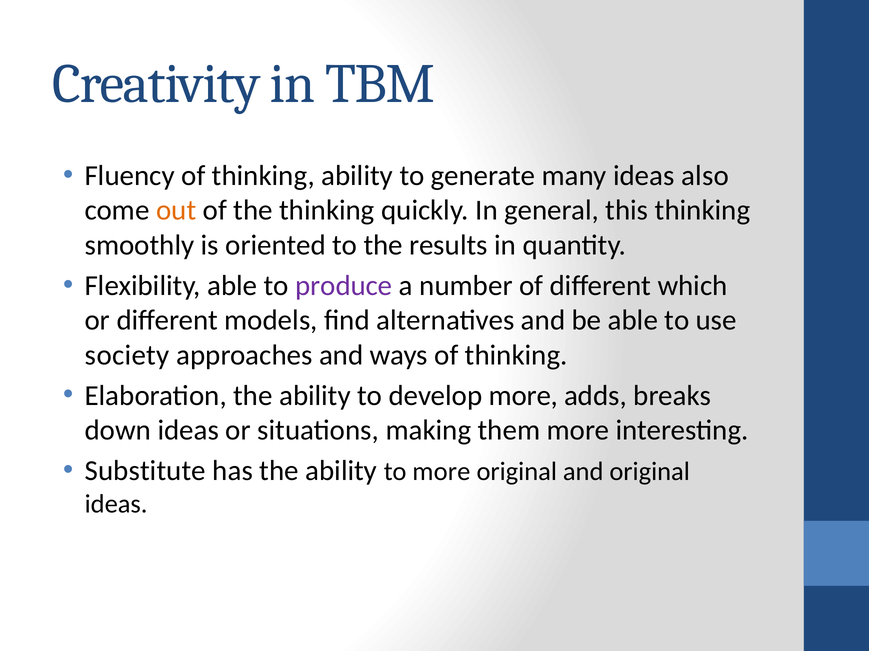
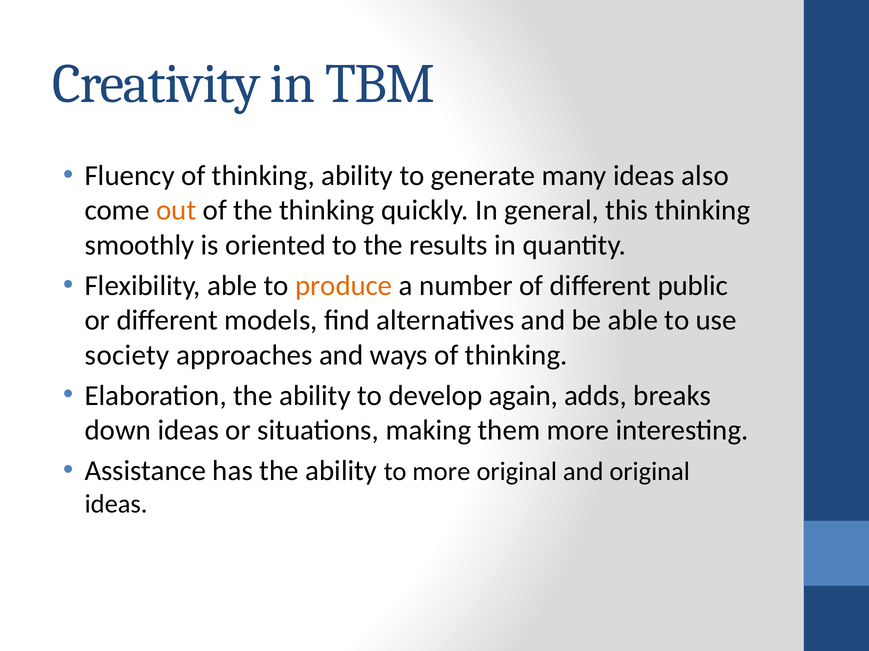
produce colour: purple -> orange (344, 286)
which: which -> public (693, 286)
develop more: more -> again (523, 396)
Substitute: Substitute -> Assistance (145, 471)
